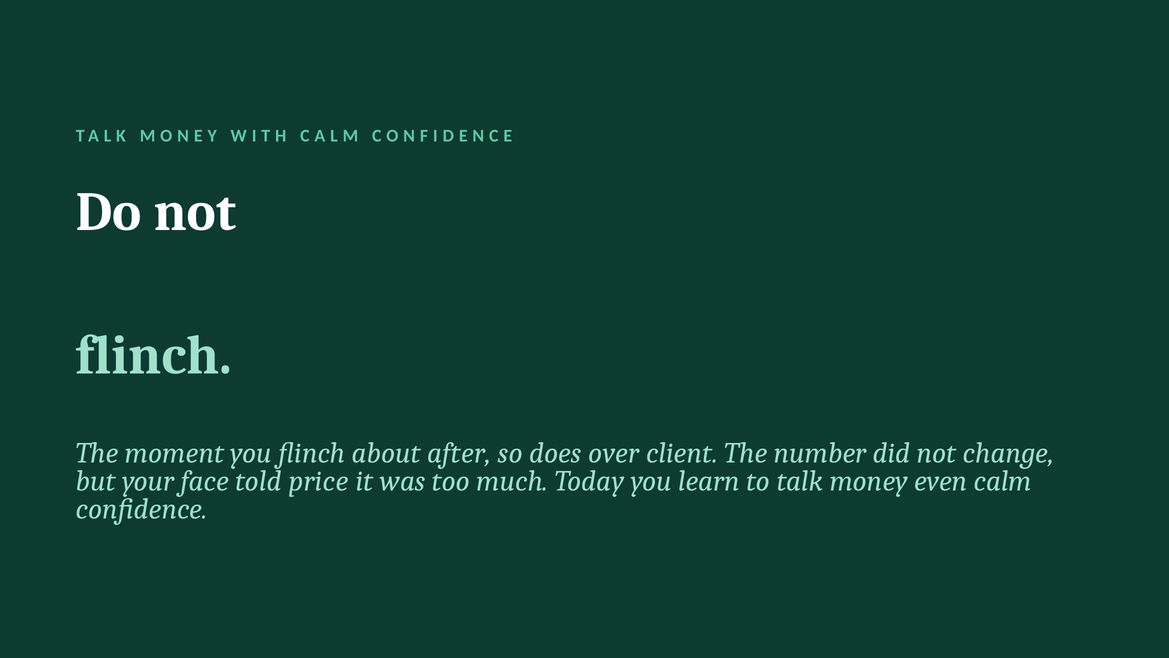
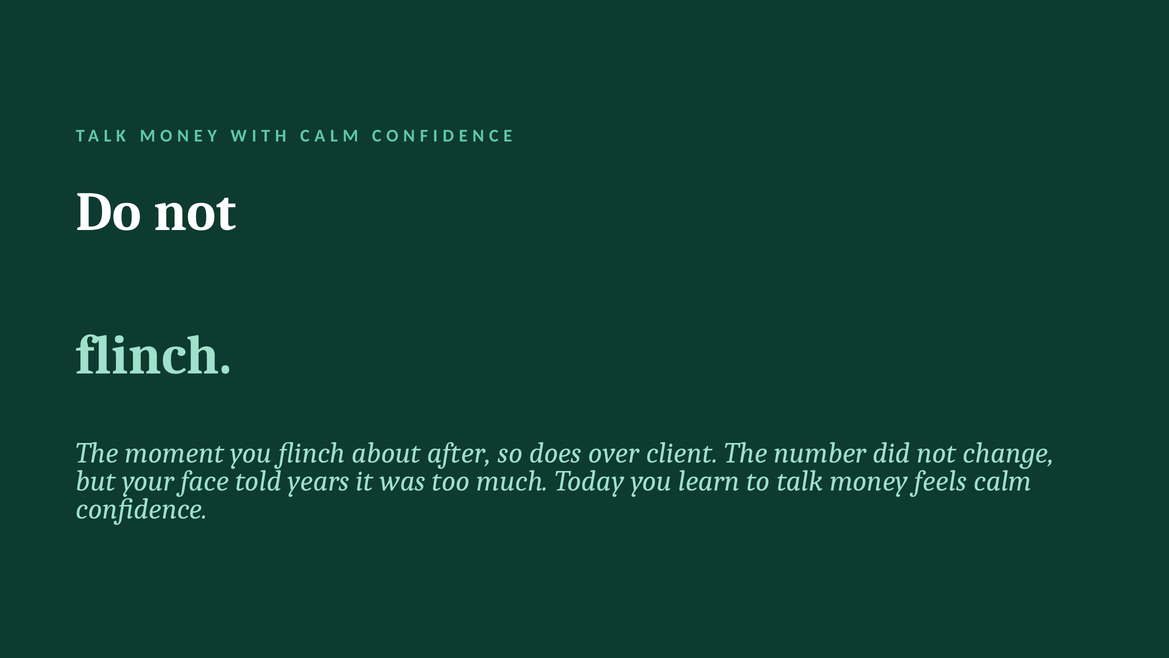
price: price -> years (319, 481)
even: even -> feels (941, 481)
